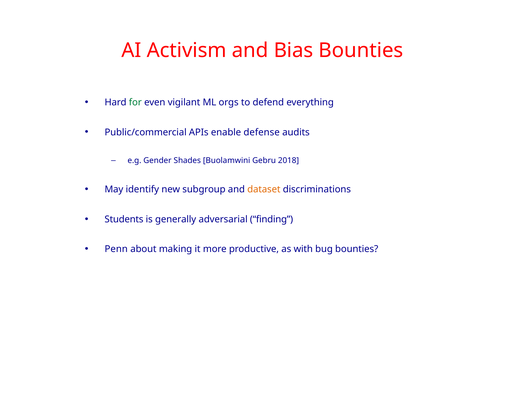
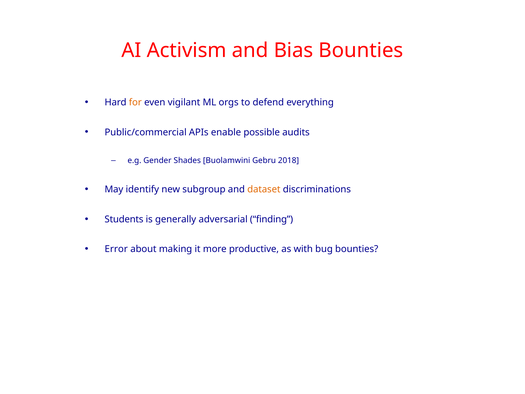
for colour: green -> orange (135, 102)
defense: defense -> possible (262, 132)
Penn: Penn -> Error (116, 249)
